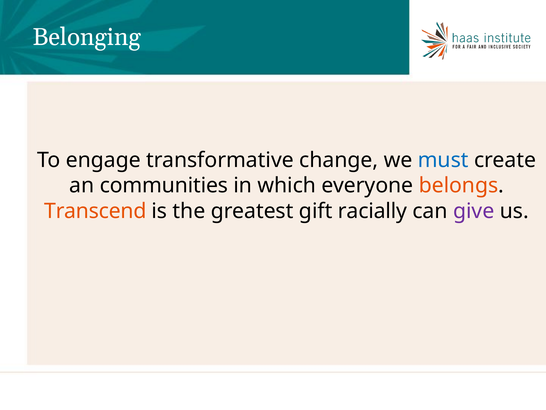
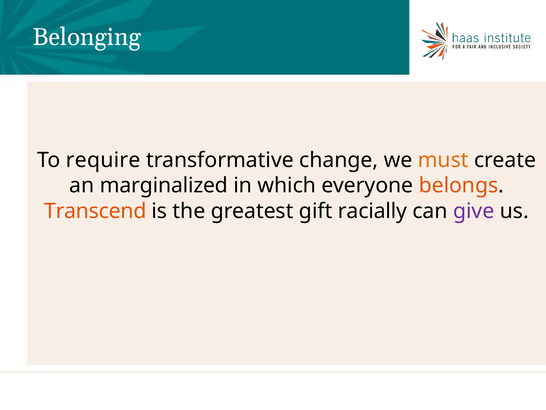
engage: engage -> require (103, 160)
must colour: blue -> orange (443, 160)
communities: communities -> marginalized (164, 185)
